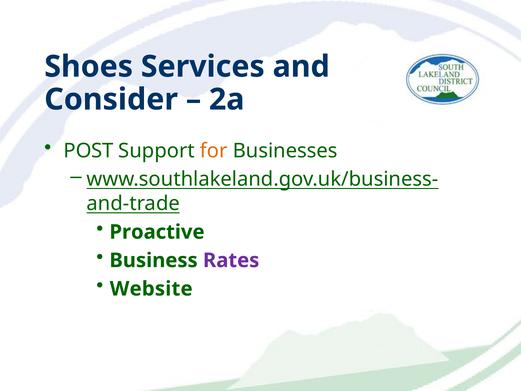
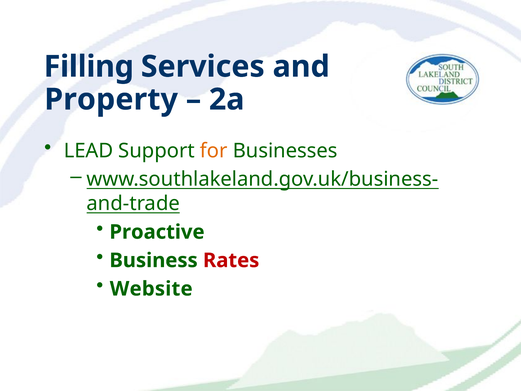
Shoes: Shoes -> Filling (89, 67)
Consider: Consider -> Property (111, 99)
POST: POST -> LEAD (89, 151)
Rates colour: purple -> red (231, 260)
